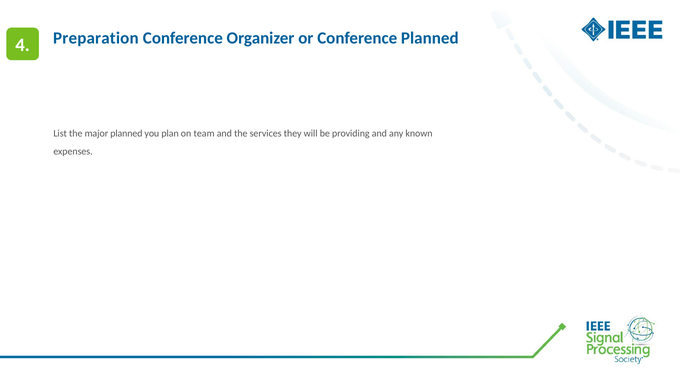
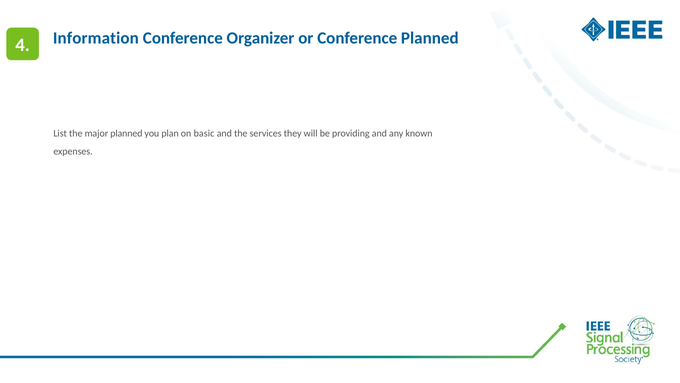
Preparation: Preparation -> Information (96, 38)
team: team -> basic (204, 133)
